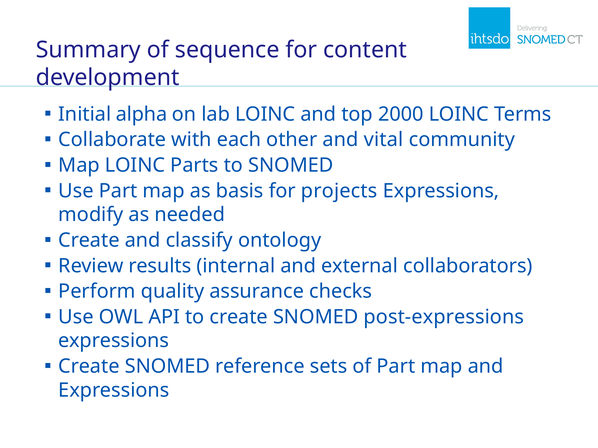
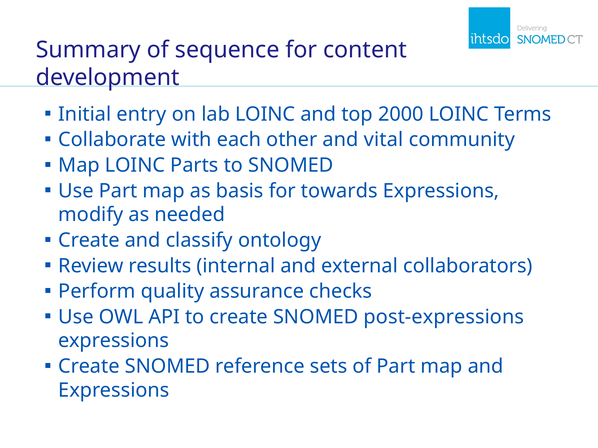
alpha: alpha -> entry (141, 114)
projects: projects -> towards (339, 191)
